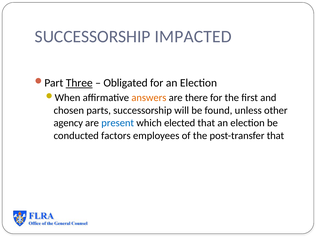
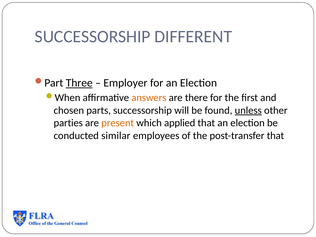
IMPACTED: IMPACTED -> DIFFERENT (193, 37)
Obligated: Obligated -> Employer (125, 83)
unless underline: none -> present (248, 110)
agency: agency -> parties (68, 123)
present colour: blue -> orange (118, 123)
elected: elected -> applied (180, 123)
factors: factors -> similar (116, 136)
